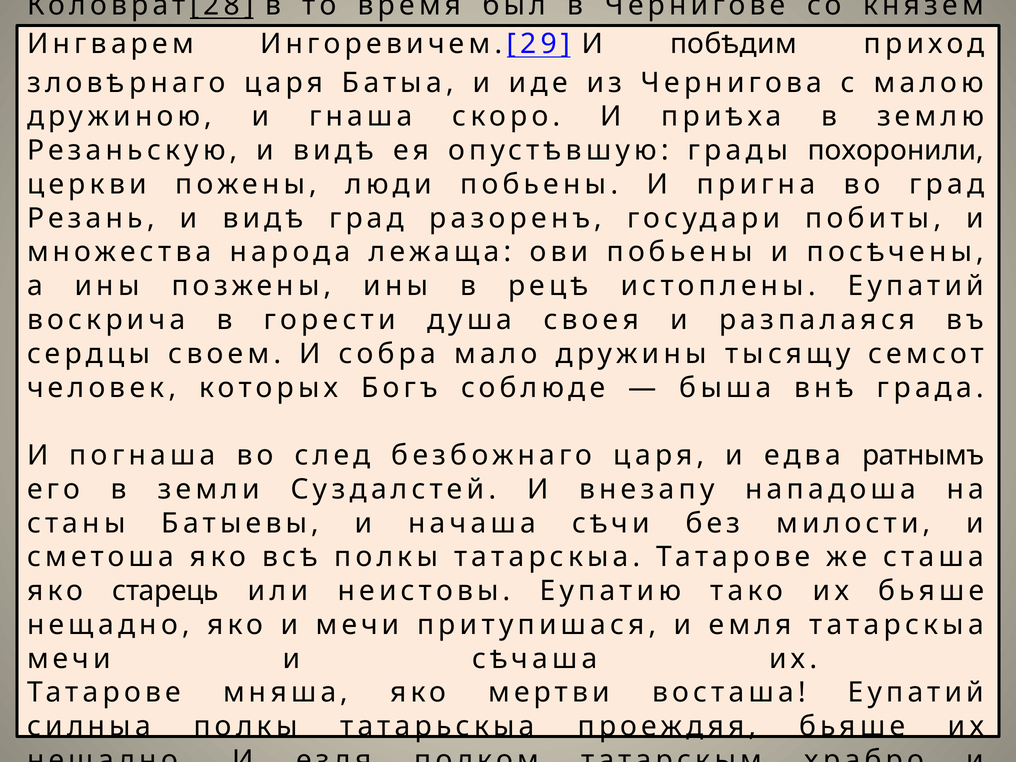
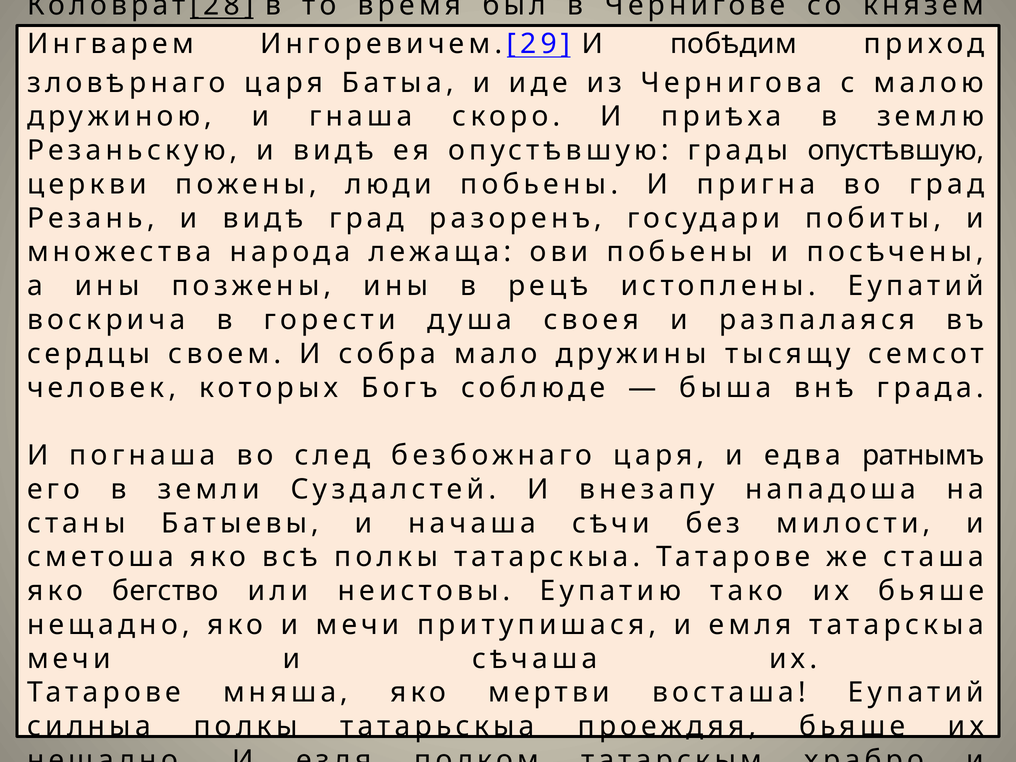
грады похоронили: похоронили -> опустѣвшую (896, 151)
старець: старець -> бегство (165, 591)
